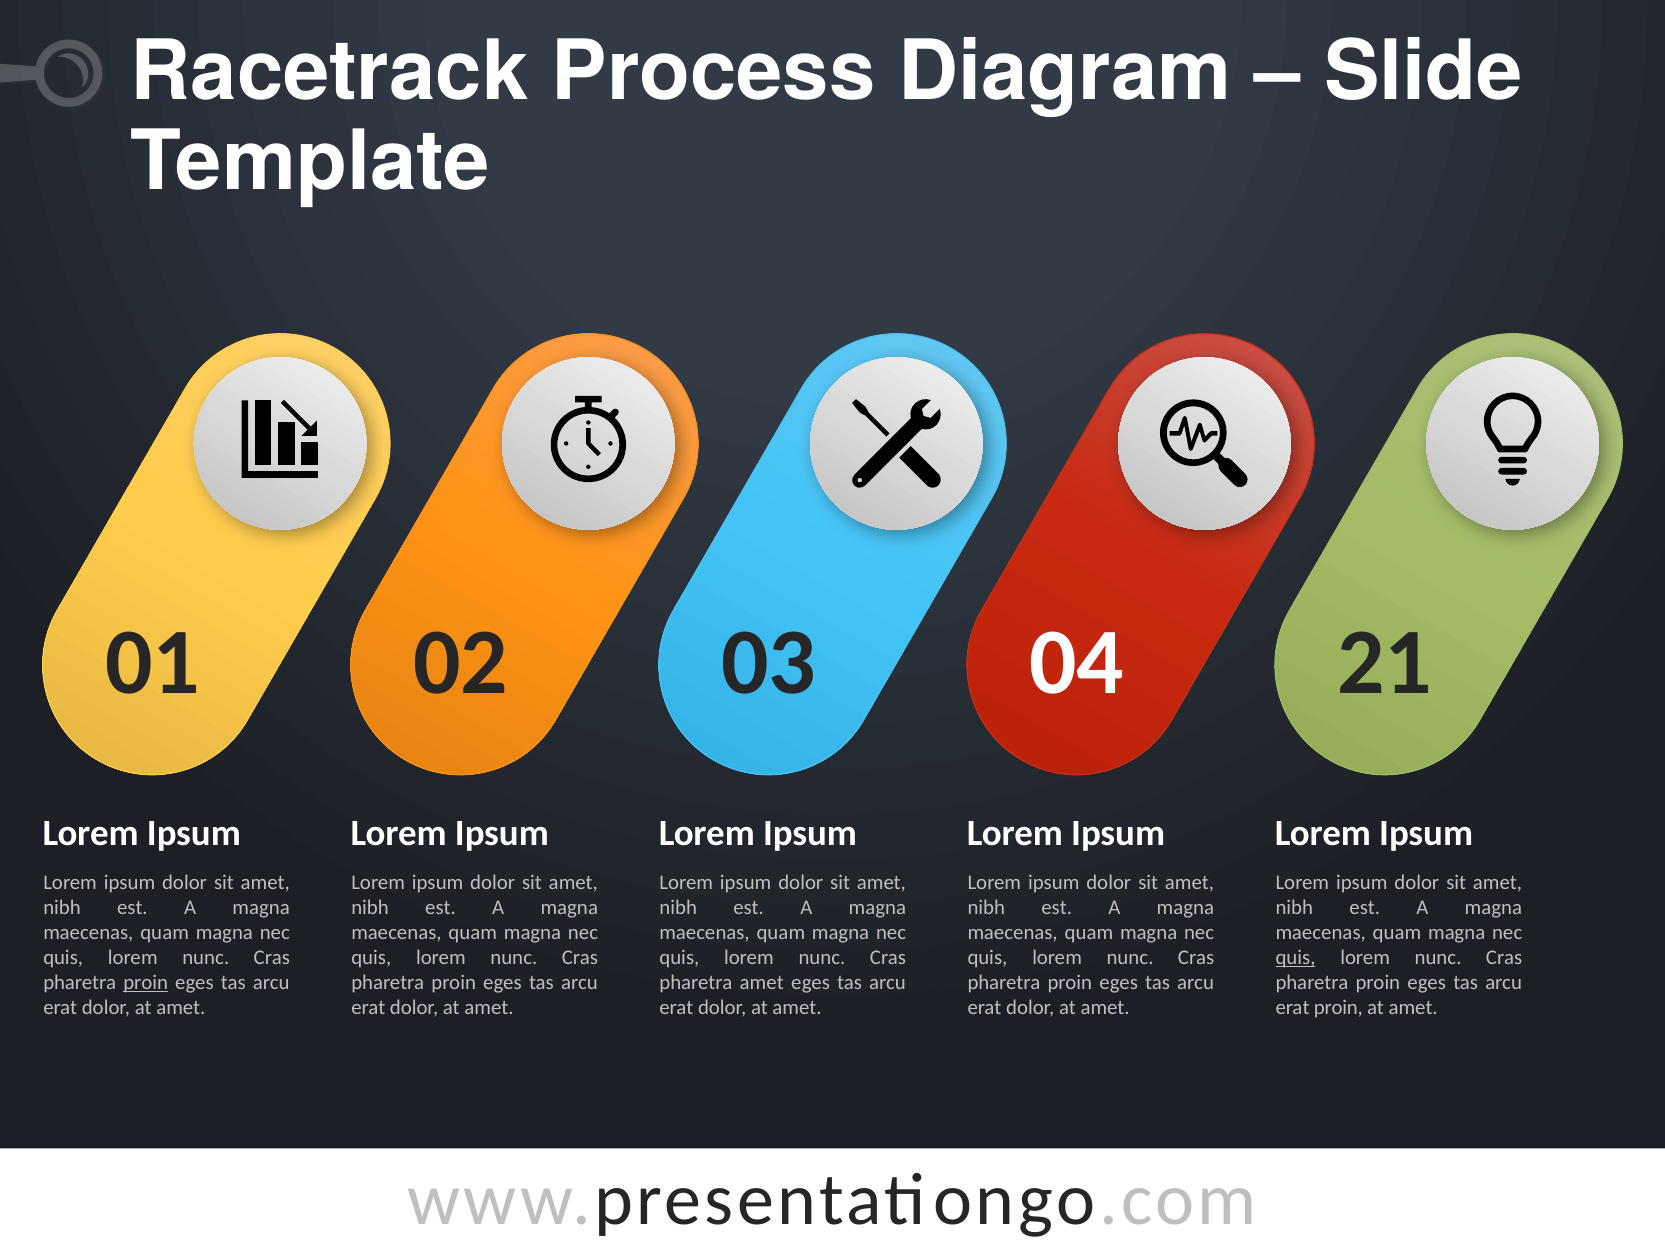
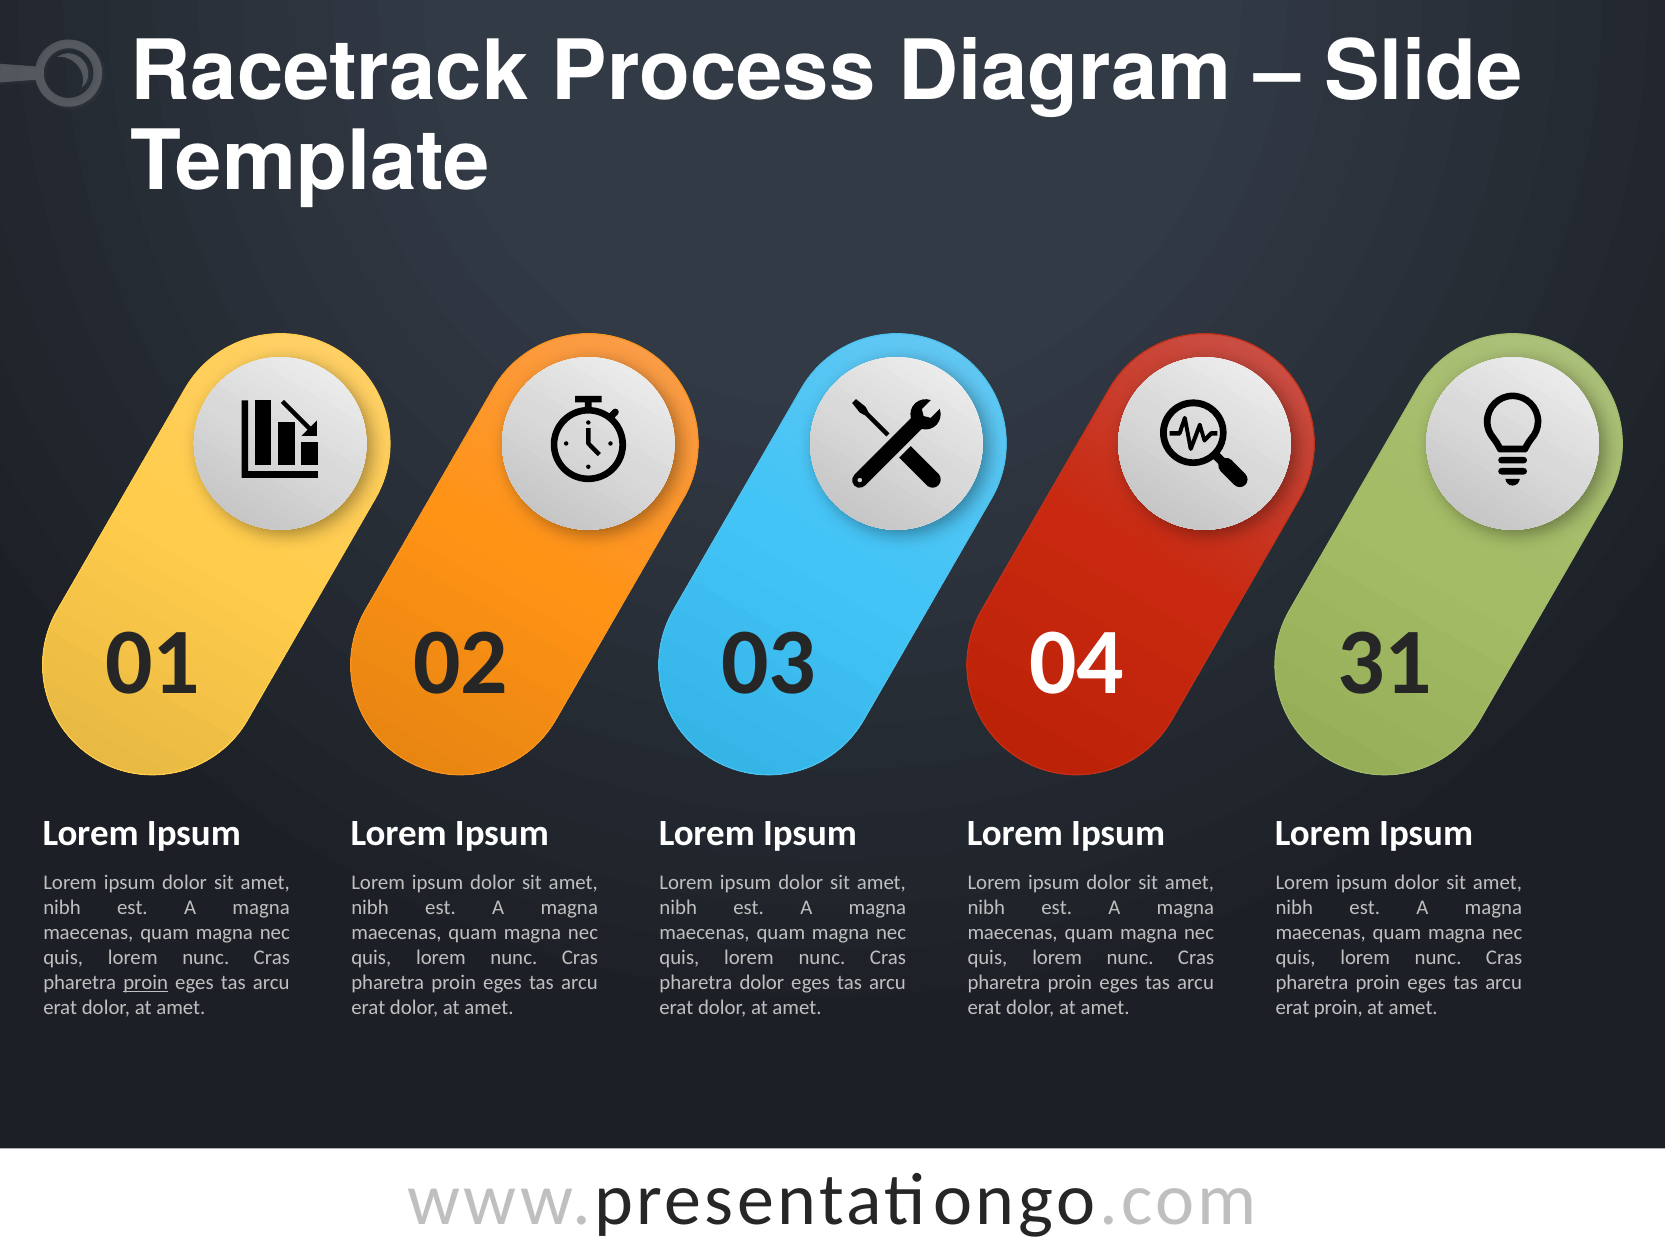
21: 21 -> 31 (1385, 662)
quis underline: present -> none (1296, 957)
pharetra amet: amet -> dolor (762, 982)
